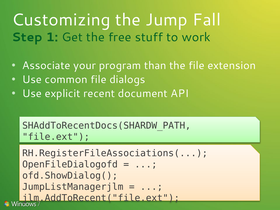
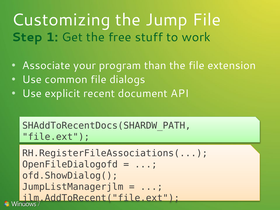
Jump Fall: Fall -> File (207, 20)
